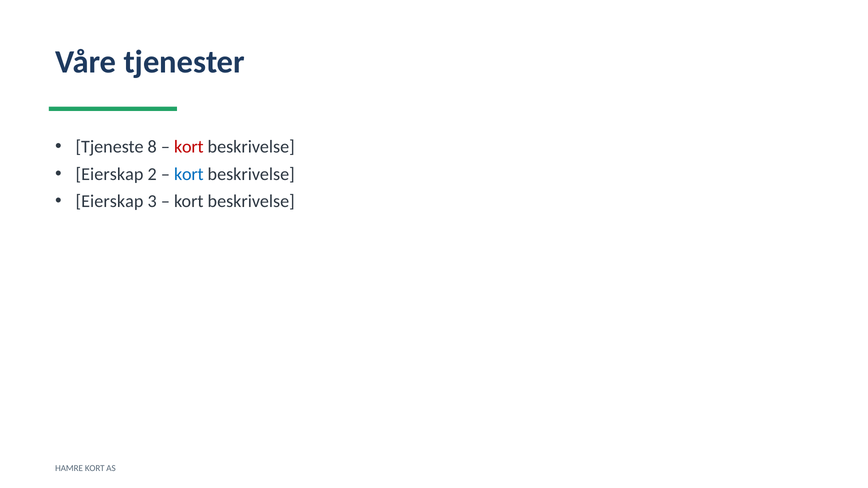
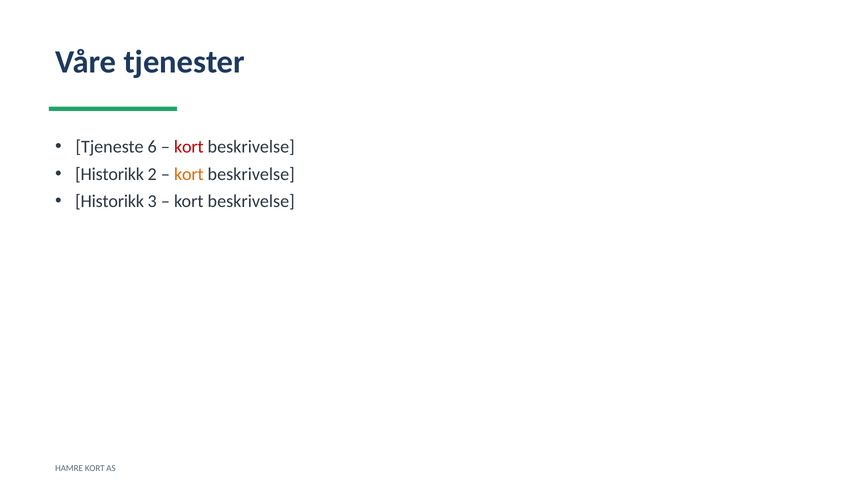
8: 8 -> 6 (152, 147)
Eierskap: Eierskap -> Historikk (110, 174)
kort colour: blue -> orange (189, 174)
Eierskap: Eierskap -> Historikk (110, 201)
